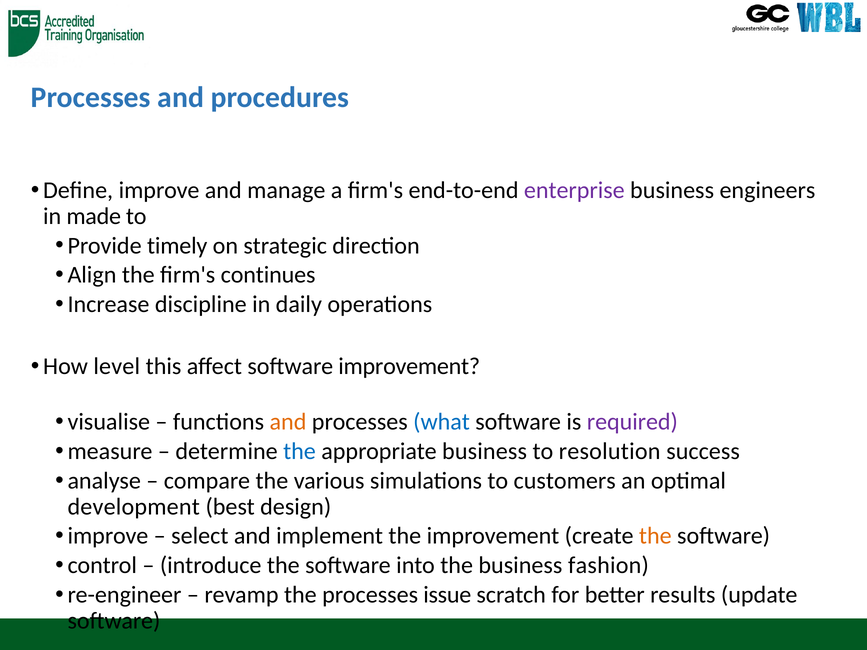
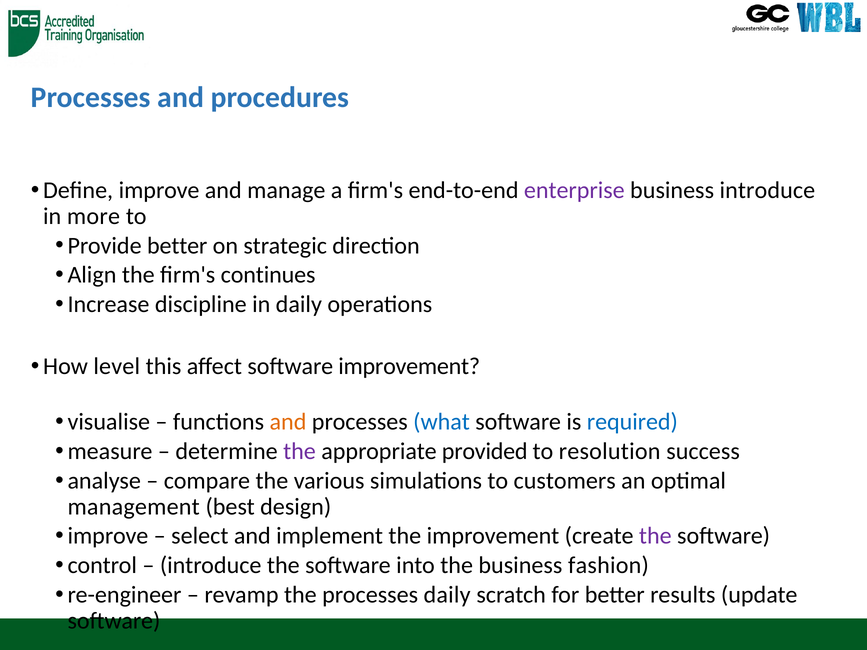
business engineers: engineers -> introduce (767, 190)
made: made -> more (93, 216)
Provide timely: timely -> better (177, 246)
required colour: purple -> blue (632, 422)
the colour: blue -> purple (299, 451)
appropriate business: business -> provided (485, 451)
development: development -> management (134, 507)
the colour: orange -> purple (655, 536)
processes issue: issue -> daily (447, 595)
